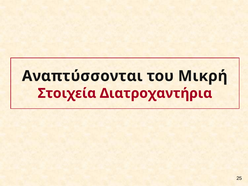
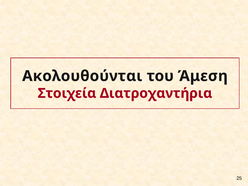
Αναπτύσσονται: Αναπτύσσονται -> Ακολουθούνται (82, 76)
Μικρή: Μικρή -> Άμεση (203, 76)
